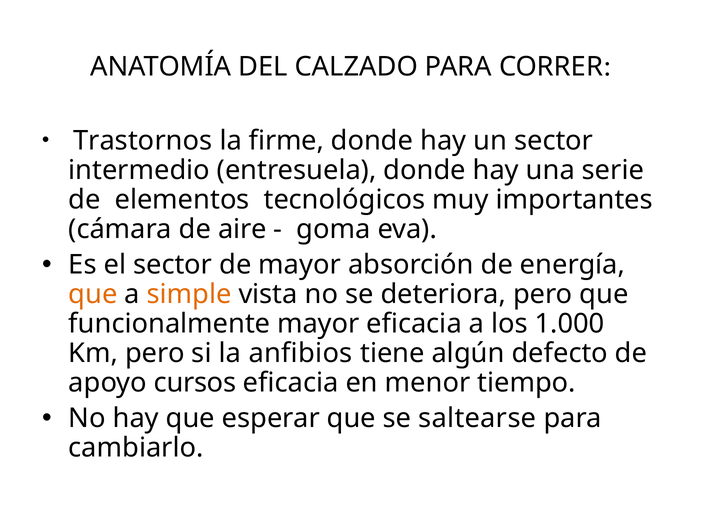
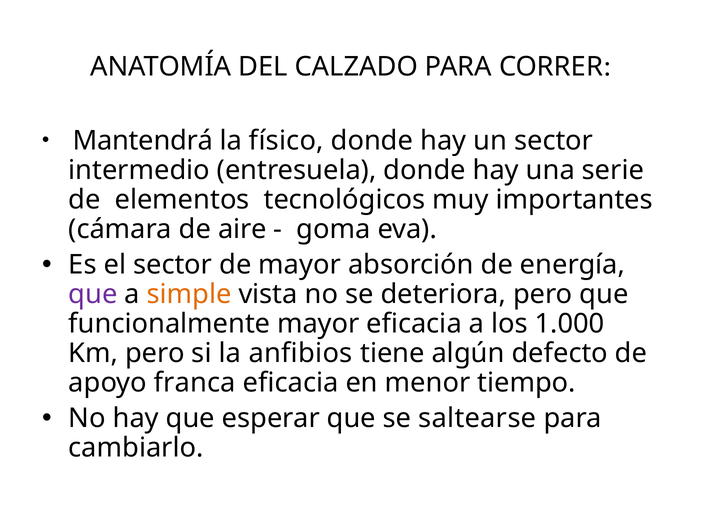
Trastornos: Trastornos -> Mantendrá (143, 141)
firme: firme -> físico (286, 141)
que colour: orange -> purple (93, 295)
cursos: cursos -> franca (195, 383)
